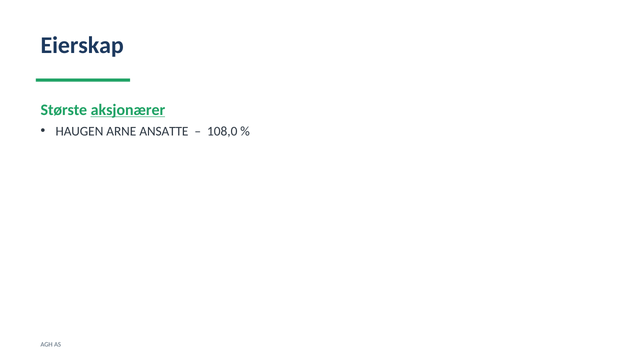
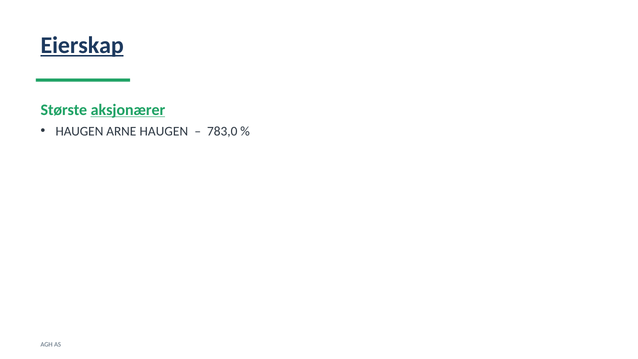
Eierskap underline: none -> present (82, 46)
ARNE ANSATTE: ANSATTE -> HAUGEN (164, 131)
108,0: 108,0 -> 783,0 (222, 131)
